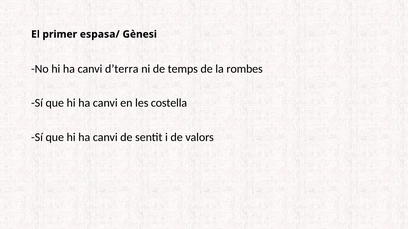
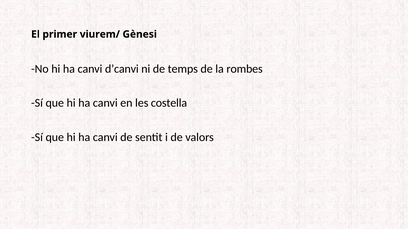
espasa/: espasa/ -> viurem/ (100, 34)
d’terra: d’terra -> d’canvi (122, 69)
